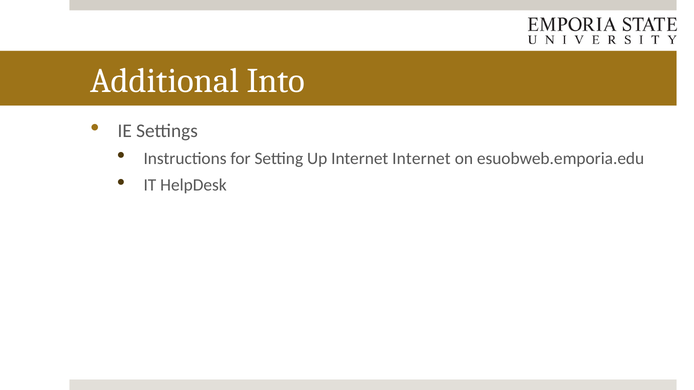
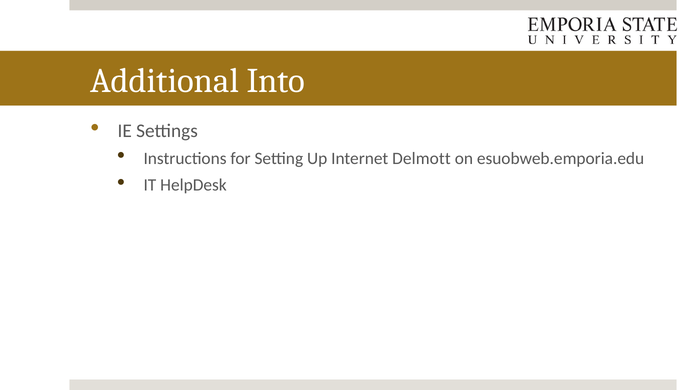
Internet Internet: Internet -> Delmott (421, 159)
